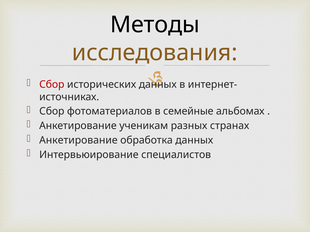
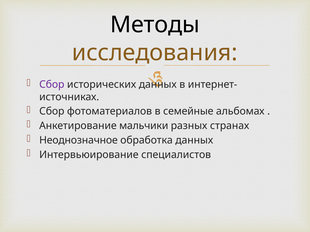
Сбор colour: red -> purple (52, 85)
ученикам: ученикам -> мальчики (144, 126)
Анкетирование: Анкетирование -> Неоднозначное (78, 140)
